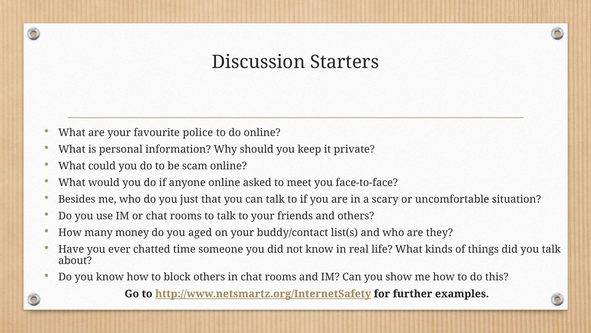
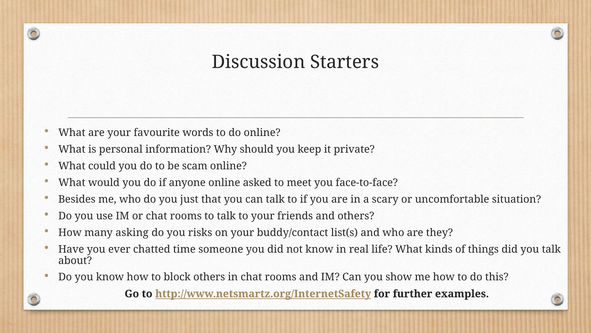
police: police -> words (198, 133)
money: money -> asking (132, 232)
aged: aged -> risks (200, 232)
